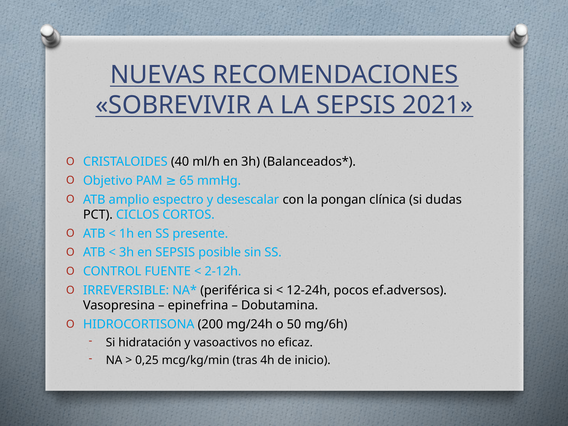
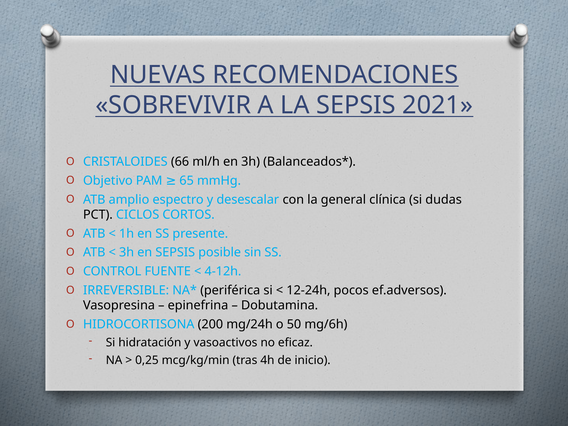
40: 40 -> 66 (180, 162)
pongan: pongan -> general (343, 200)
2-12h: 2-12h -> 4-12h (223, 271)
